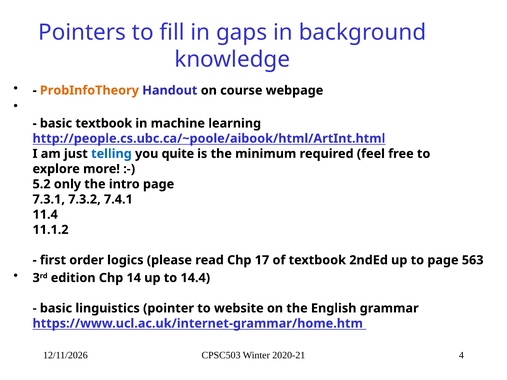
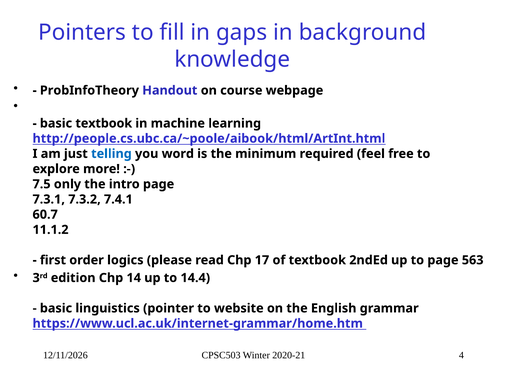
ProbInfoTheory colour: orange -> black (89, 90)
quite: quite -> word (178, 154)
5.2: 5.2 -> 7.5 (42, 184)
11.4: 11.4 -> 60.7 (45, 215)
